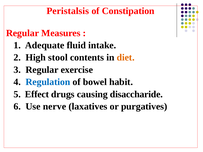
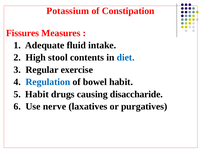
Peristalsis: Peristalsis -> Potassium (68, 11)
Regular: Regular -> Fissures (23, 33)
diet colour: orange -> blue (126, 58)
5 Effect: Effect -> Habit (37, 94)
